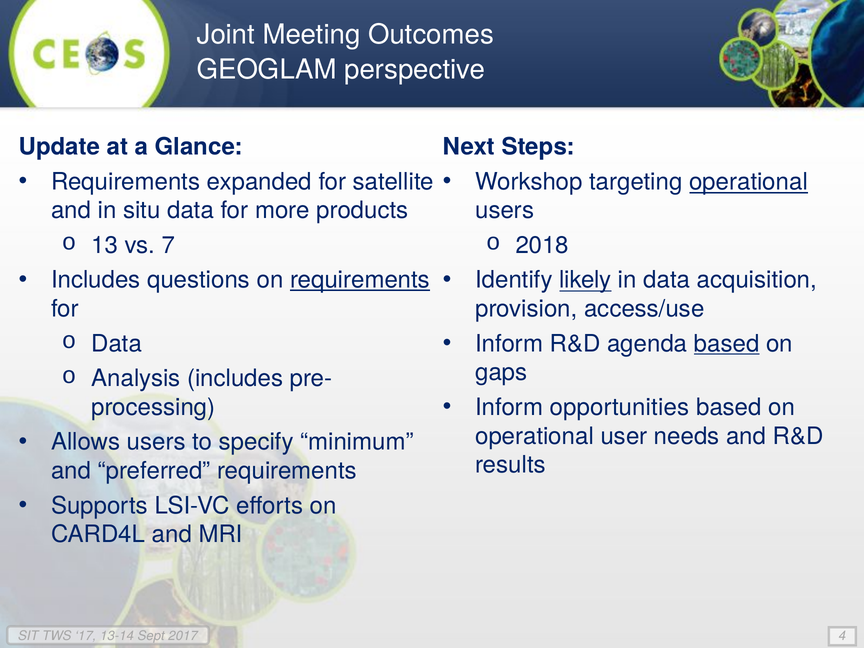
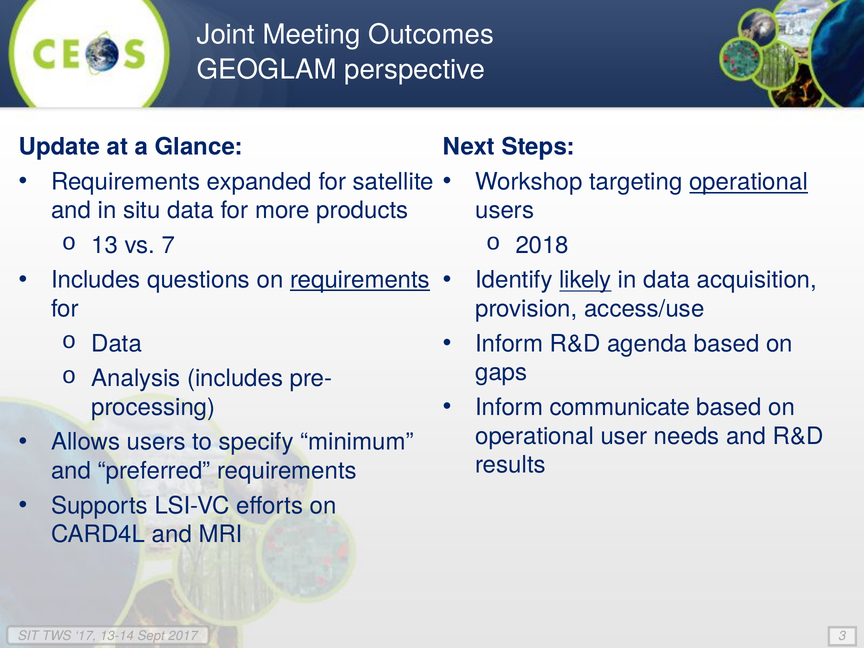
based underline: present -> none (727, 344)
opportunities: opportunities -> communicate (620, 407)
4: 4 -> 3 (842, 636)
